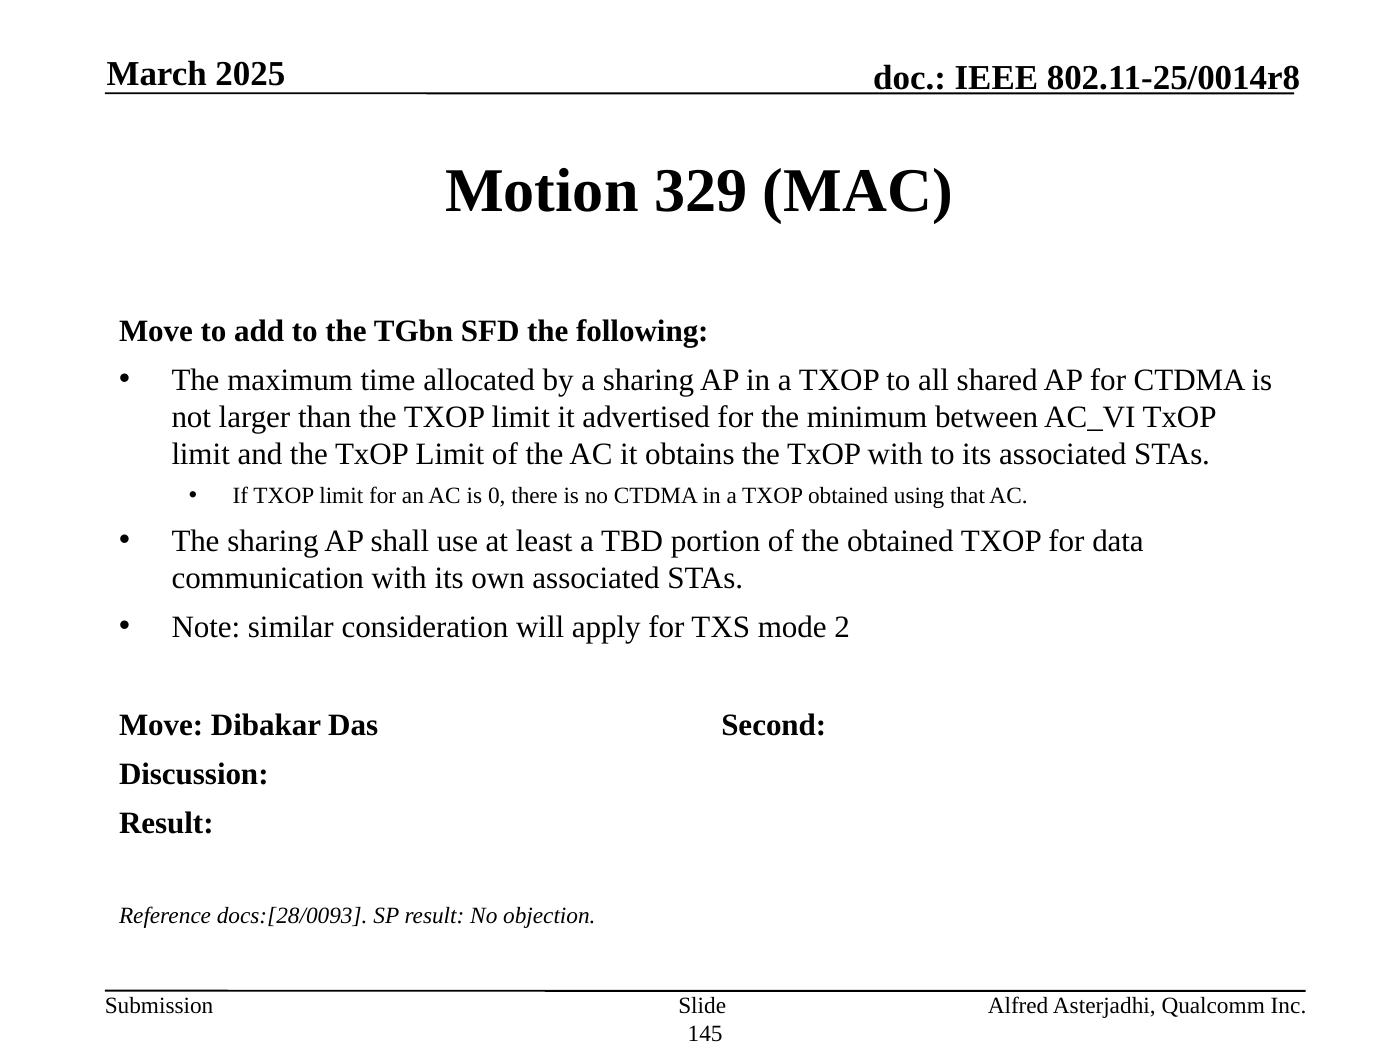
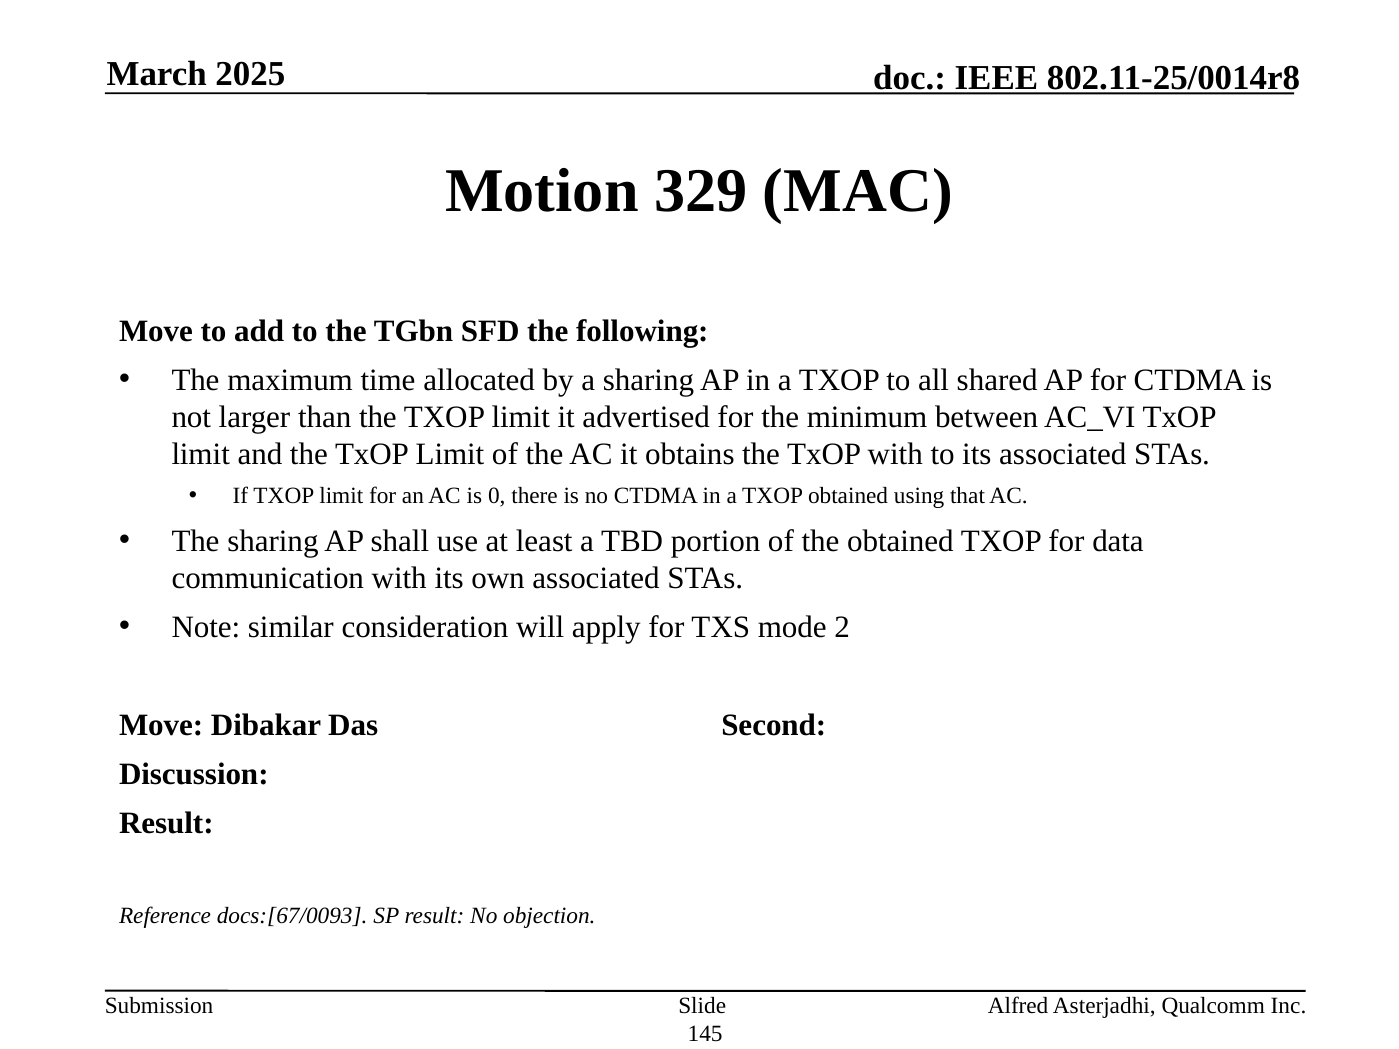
docs:[28/0093: docs:[28/0093 -> docs:[67/0093 (292, 916)
